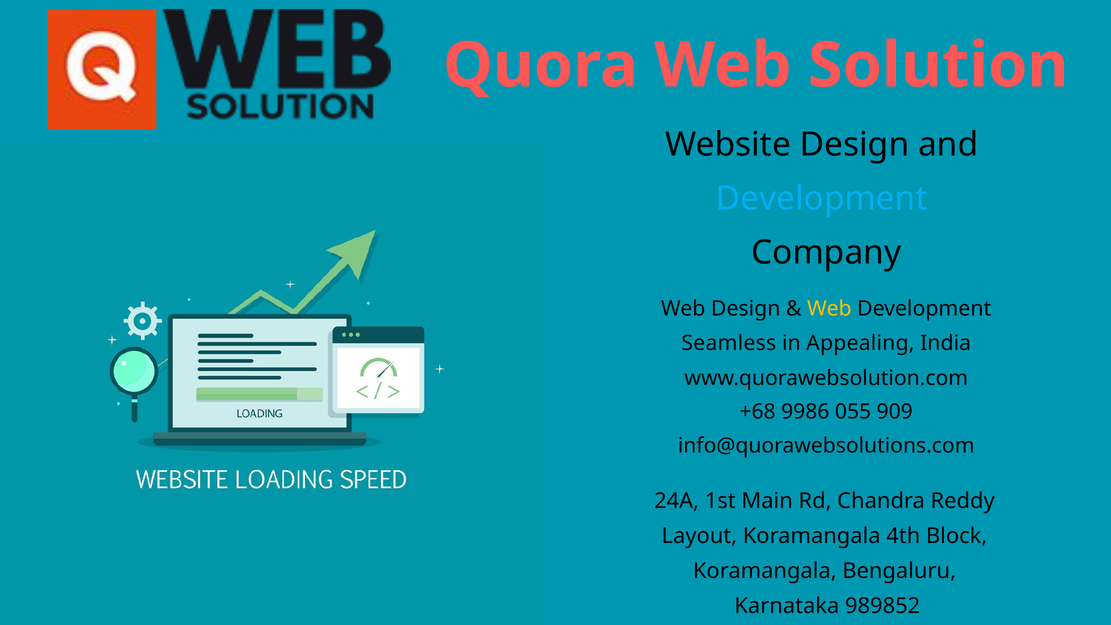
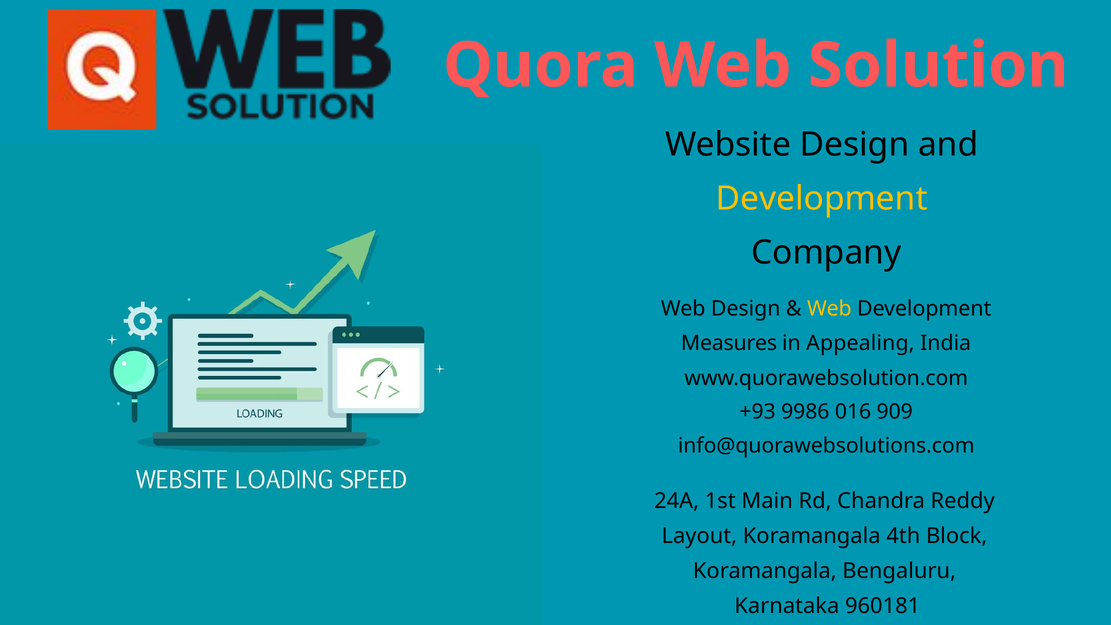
Development colour: light blue -> yellow (822, 199)
Seamless: Seamless -> Measures (729, 343)
+68: +68 -> +93 (758, 412)
055: 055 -> 016 (853, 412)
989852: 989852 -> 960181 (883, 606)
